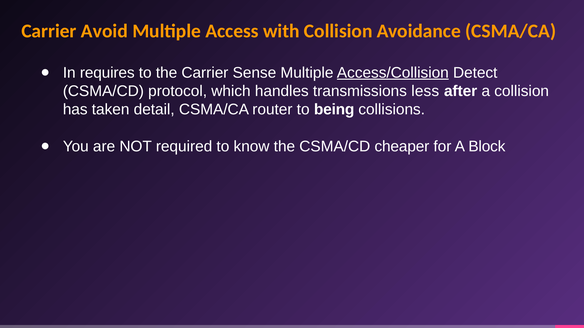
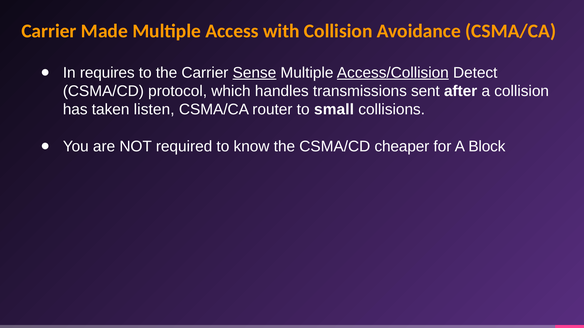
Avoid: Avoid -> Made (104, 31)
Sense underline: none -> present (254, 73)
less: less -> sent (425, 91)
detail: detail -> listen (154, 110)
being: being -> small (334, 110)
